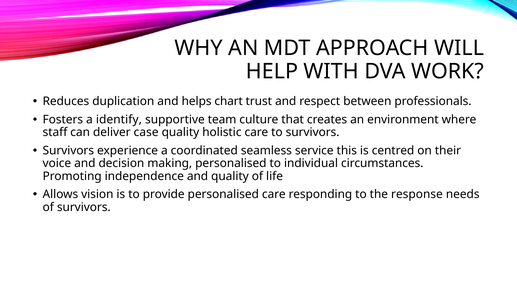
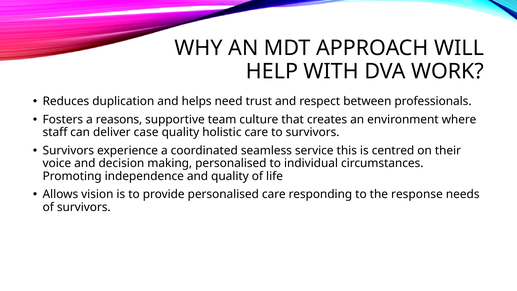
chart: chart -> need (229, 101)
identify: identify -> reasons (119, 119)
